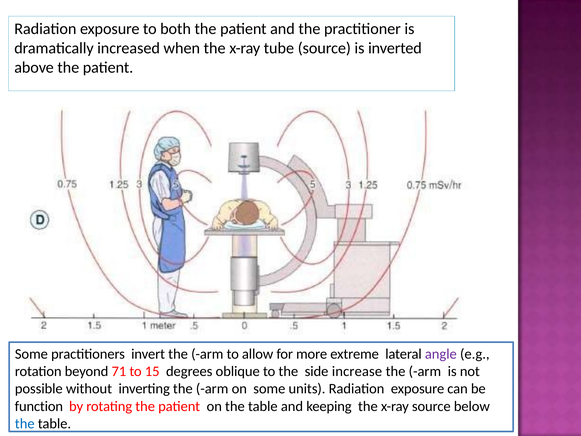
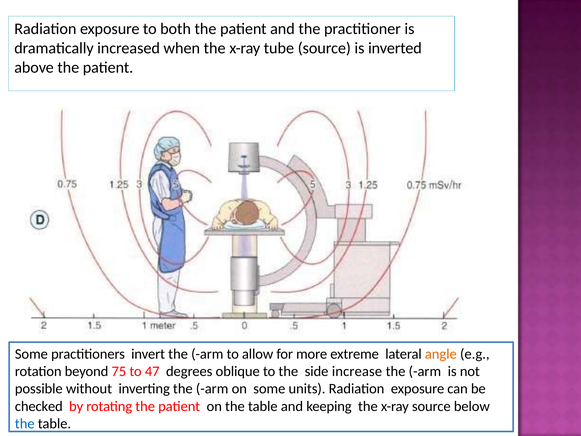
angle colour: purple -> orange (441, 354)
71: 71 -> 75 (119, 371)
15: 15 -> 47 (152, 371)
function: function -> checked (39, 406)
